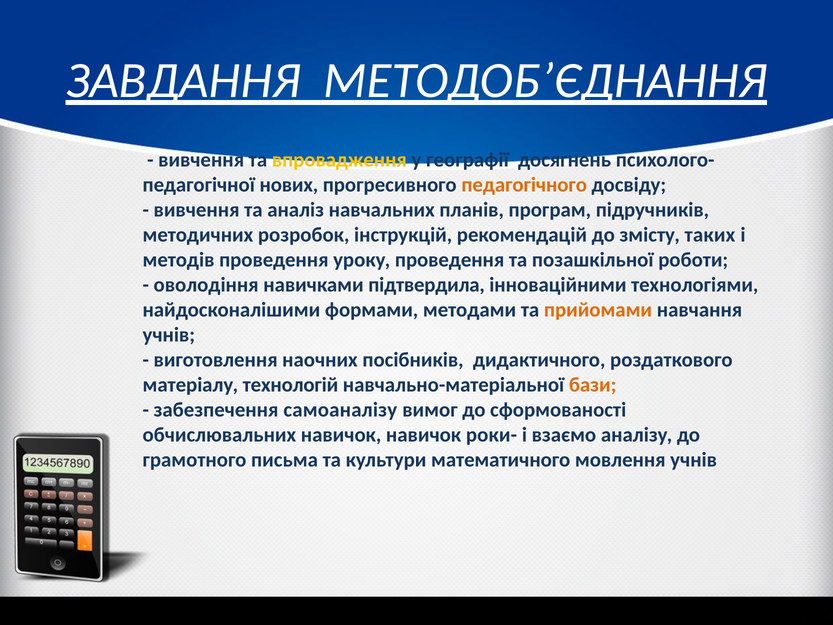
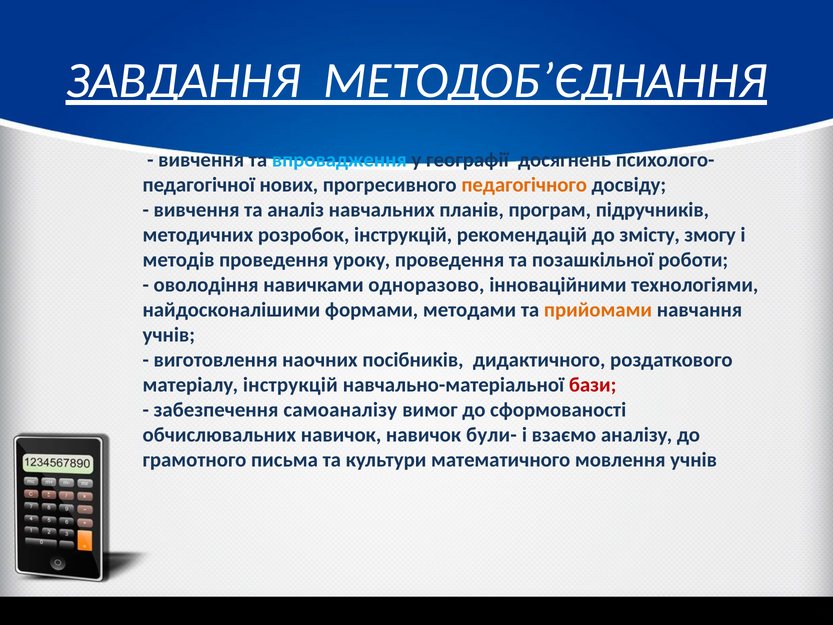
впровадження colour: yellow -> light blue (339, 160)
таких: таких -> змогу (710, 235)
підтвердила: підтвердила -> одноразово (426, 285)
матеріалу технологій: технологій -> інструкцій (290, 385)
бази colour: orange -> red (593, 385)
роки-: роки- -> були- (491, 435)
